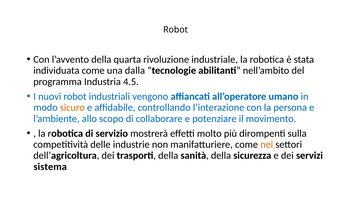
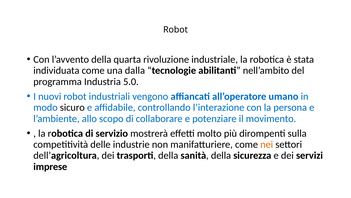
4.5: 4.5 -> 5.0 (131, 81)
sicuro colour: orange -> black (72, 107)
sistema: sistema -> imprese (50, 166)
